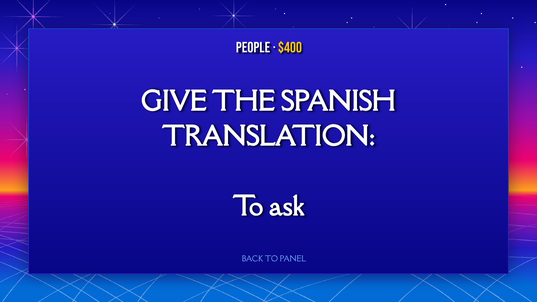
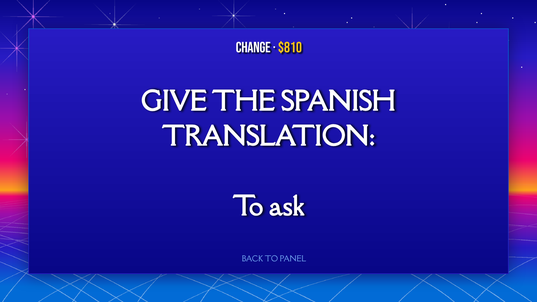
People: People -> Change (253, 48)
$400: $400 -> $810 (290, 48)
